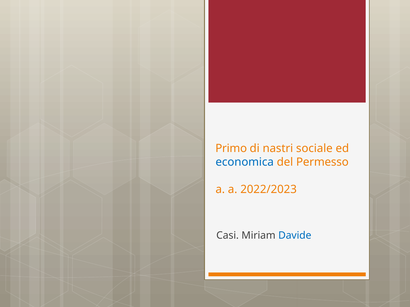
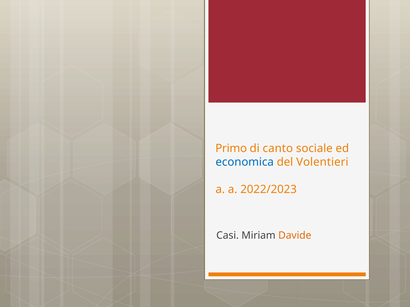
nastri: nastri -> canto (278, 149)
Permesso: Permesso -> Volentieri (322, 162)
Davide colour: blue -> orange (295, 236)
